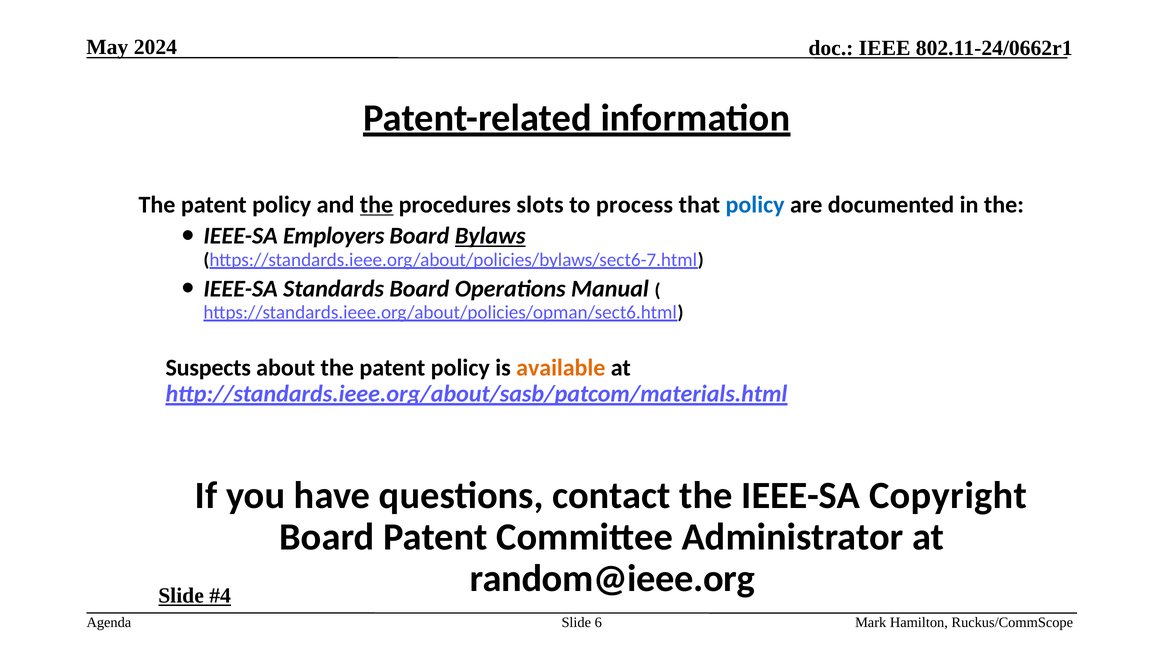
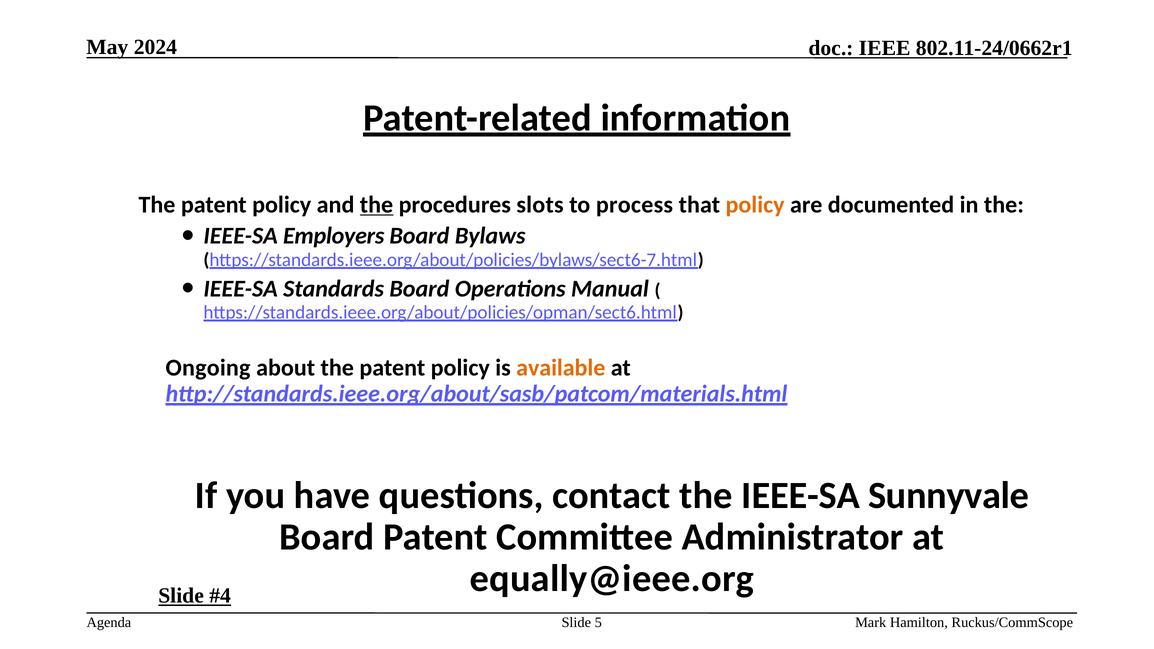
policy colour: blue -> orange (755, 205)
Bylaws underline: present -> none (490, 236)
Suspects: Suspects -> Ongoing (208, 368)
Copyright: Copyright -> Sunnyvale (949, 495)
random@ieee.org: random@ieee.org -> equally@ieee.org (612, 579)
6: 6 -> 5 (598, 623)
